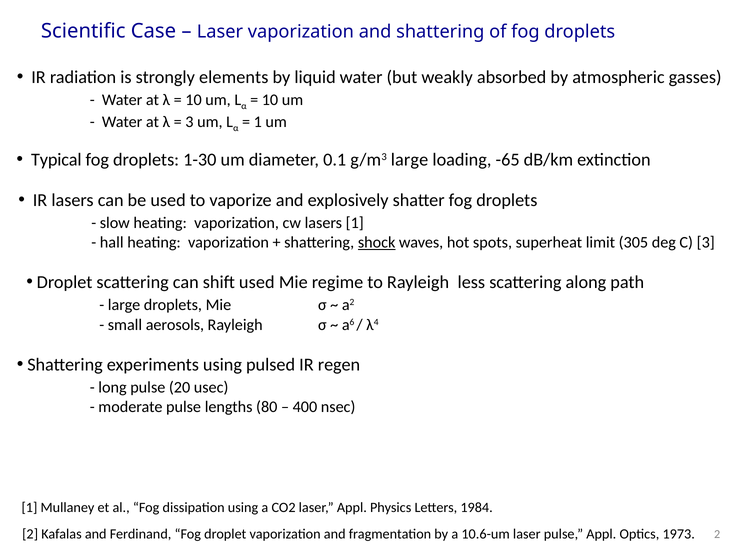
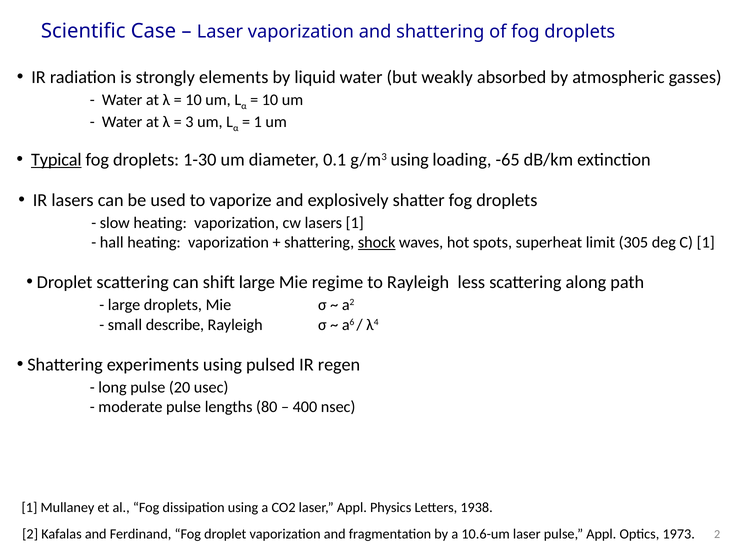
Typical underline: none -> present (56, 160)
g/m3 large: large -> using (410, 160)
C 3: 3 -> 1 (706, 242)
shift used: used -> large (257, 282)
aerosols: aerosols -> describe (175, 325)
1984: 1984 -> 1938 (477, 507)
